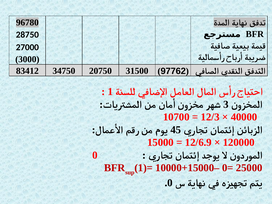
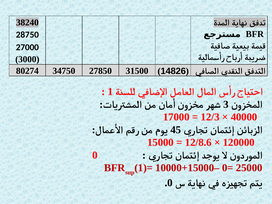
96780: 96780 -> 38240 (27, 22)
83412: 83412 -> 80274 (27, 71)
20750: 20750 -> 27850 (100, 71)
97762: 97762 -> 14826 (173, 71)
10700: 10700 -> 17000 (176, 117)
12/6.9: 12/6.9 -> 12/8.6 (198, 142)
